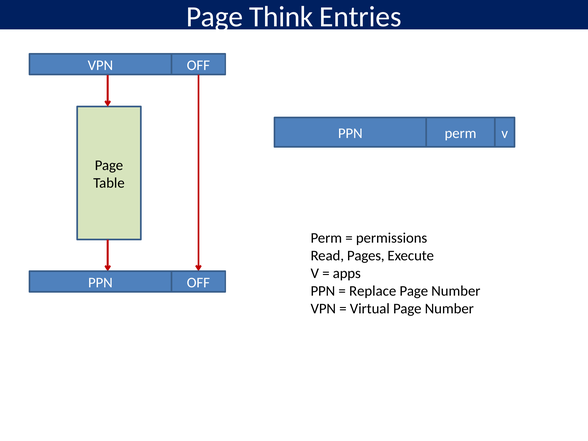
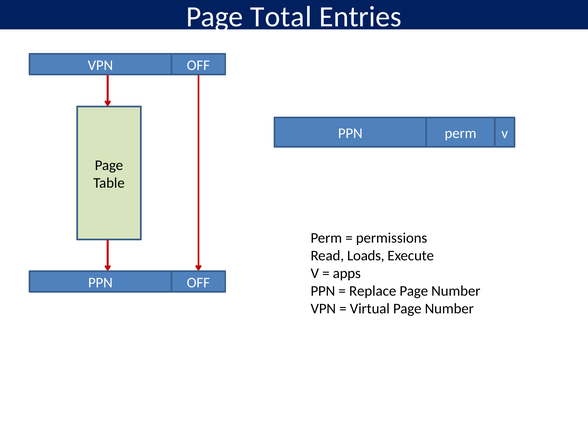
Think: Think -> Total (281, 17)
Pages: Pages -> Loads (366, 256)
